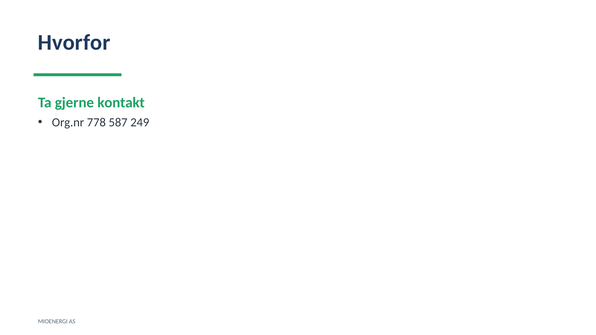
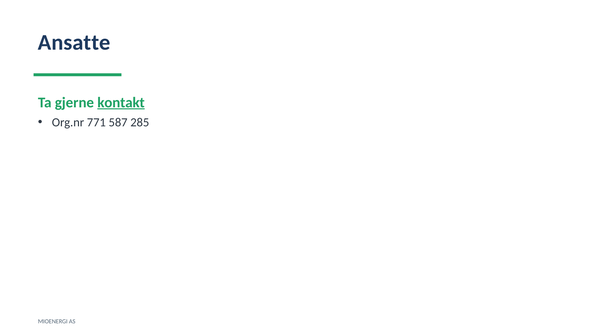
Hvorfor: Hvorfor -> Ansatte (74, 43)
kontakt underline: none -> present (121, 103)
778: 778 -> 771 (96, 123)
249: 249 -> 285 (140, 123)
